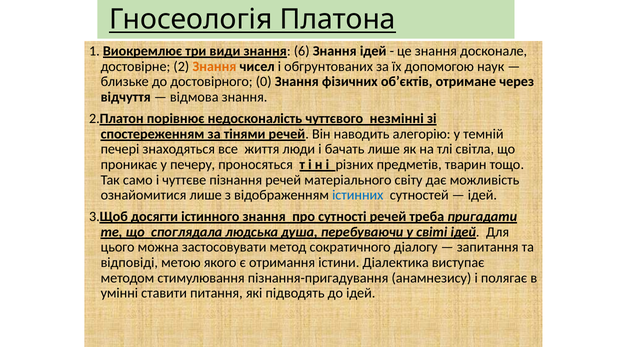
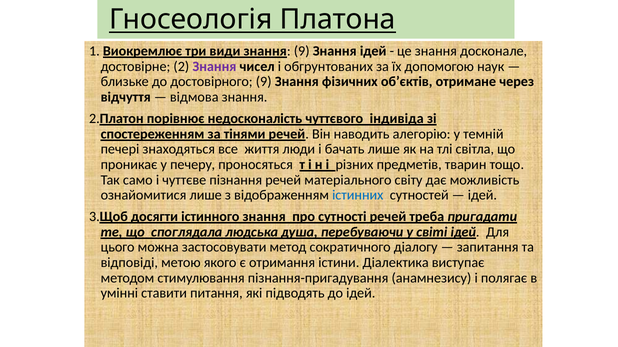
знання 6: 6 -> 9 (302, 51)
Знання colour: orange -> purple (214, 67)
достовірного 0: 0 -> 9 (264, 82)
незмінні: незмінні -> індивіда (397, 119)
